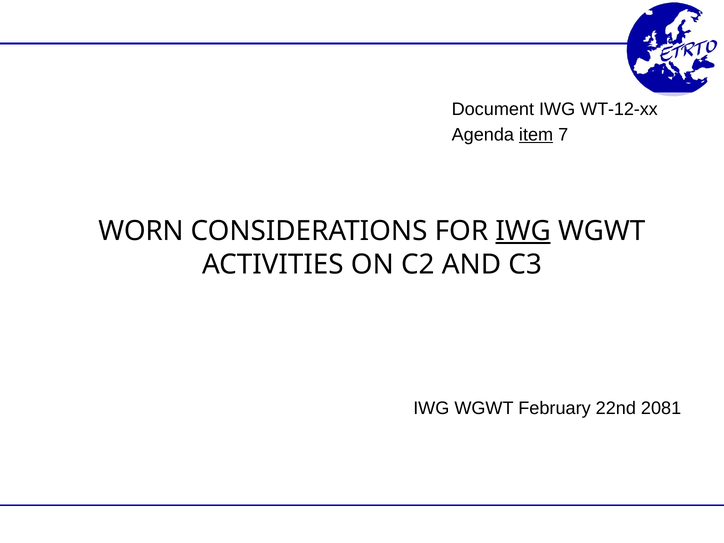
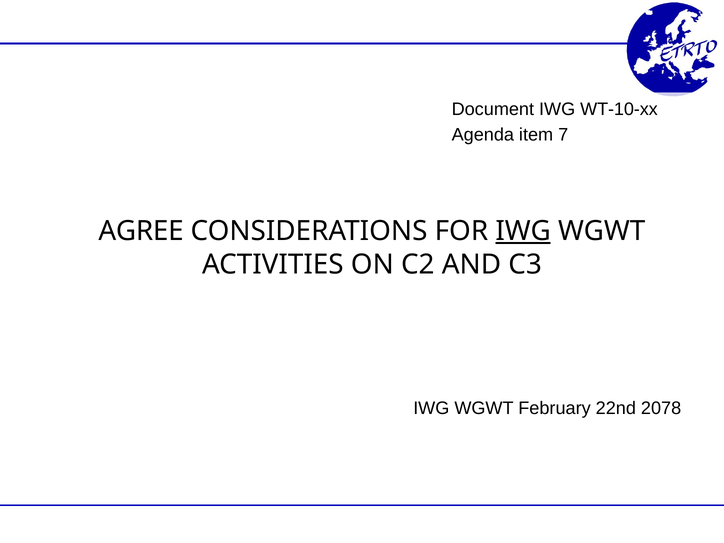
WT-12-xx: WT-12-xx -> WT-10-xx (619, 109)
item underline: present -> none (536, 135)
WORN: WORN -> AGREE (141, 231)
2081: 2081 -> 2078 (661, 408)
